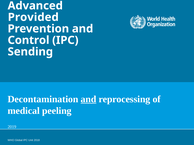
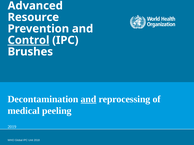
Provided: Provided -> Resource (33, 17)
Control underline: none -> present (28, 40)
Sending: Sending -> Brushes (30, 52)
